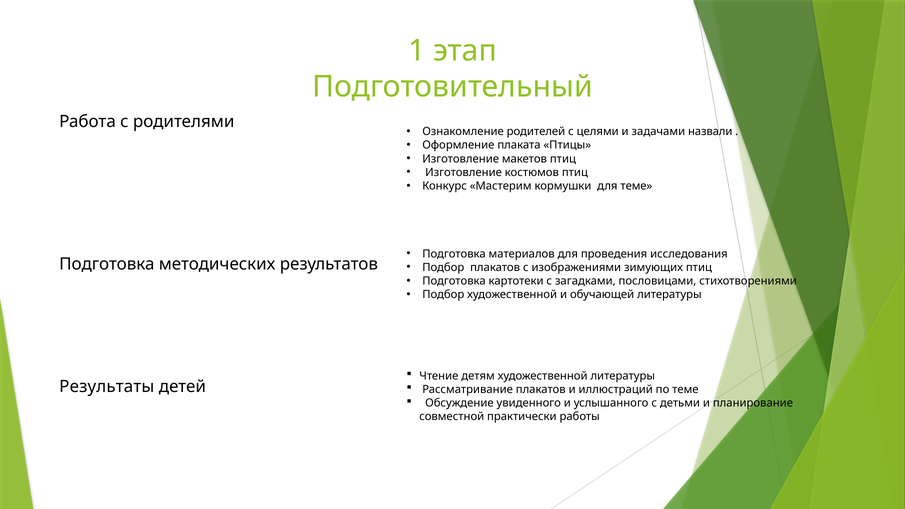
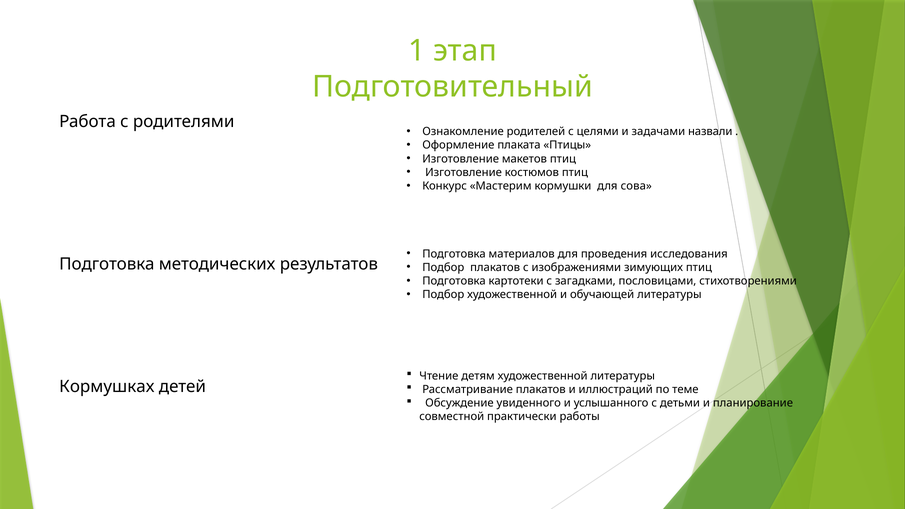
для теме: теме -> сова (636, 186)
Результаты: Результаты -> Кормушках (107, 387)
